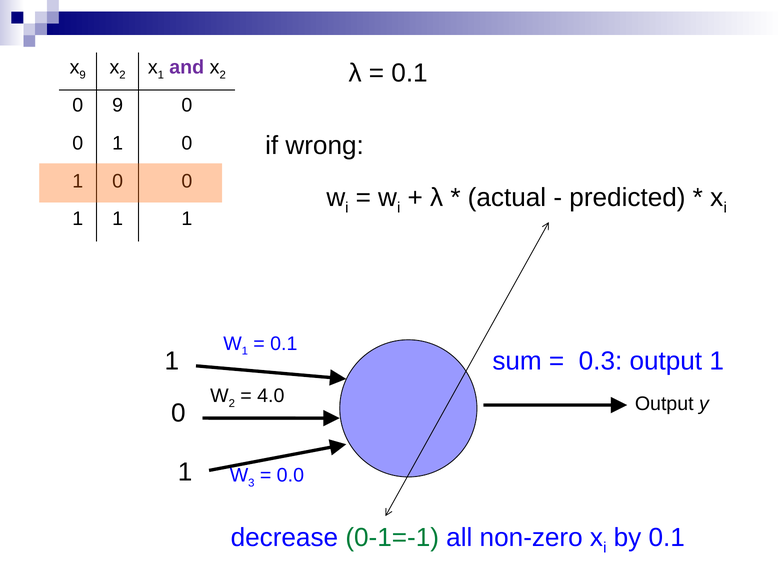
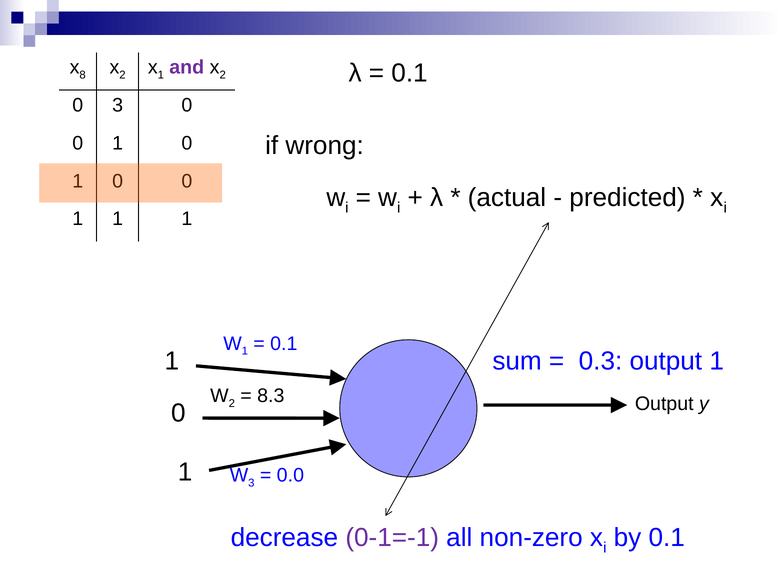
9: 9 -> 8 (83, 75)
0 9: 9 -> 3 (118, 105)
4.0: 4.0 -> 8.3 (271, 396)
0-1=-1 colour: green -> purple (392, 537)
